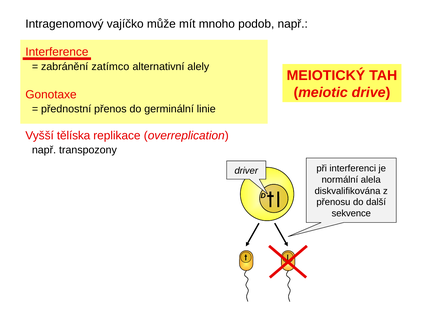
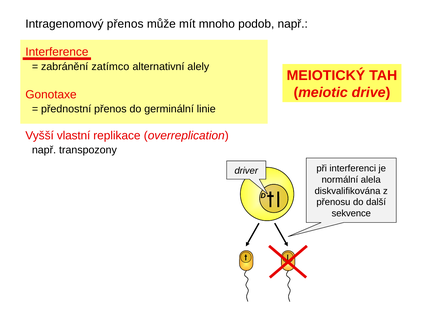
Intragenomový vajíčko: vajíčko -> přenos (125, 24)
tělíska: tělíska -> vlastní (74, 136)
